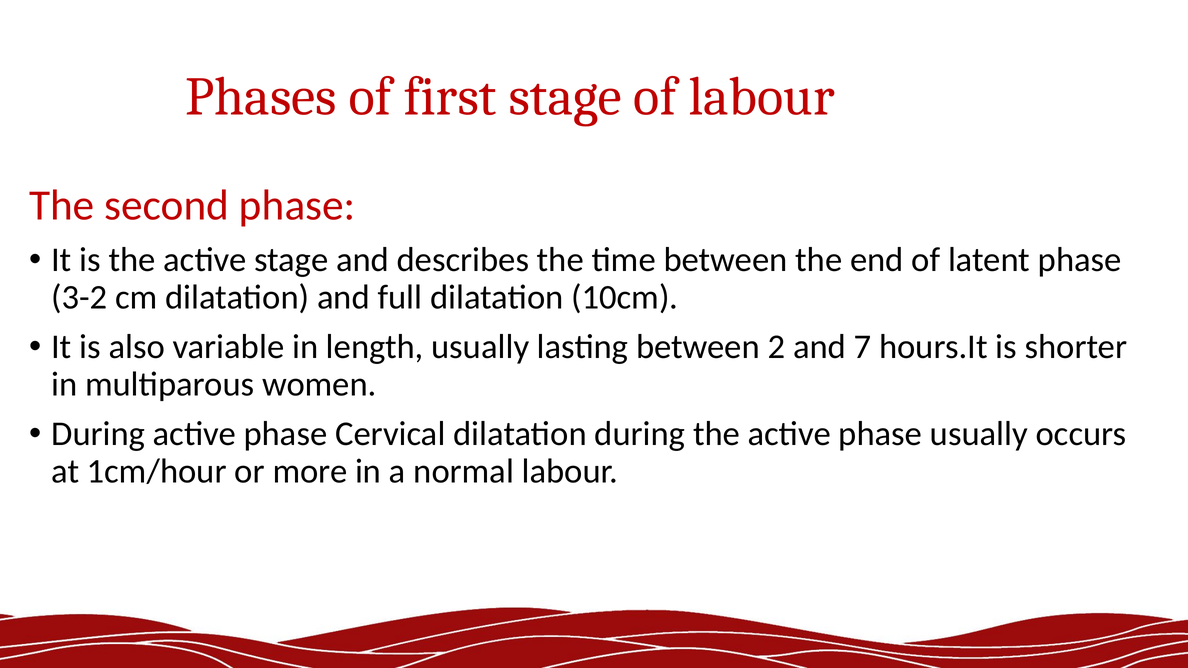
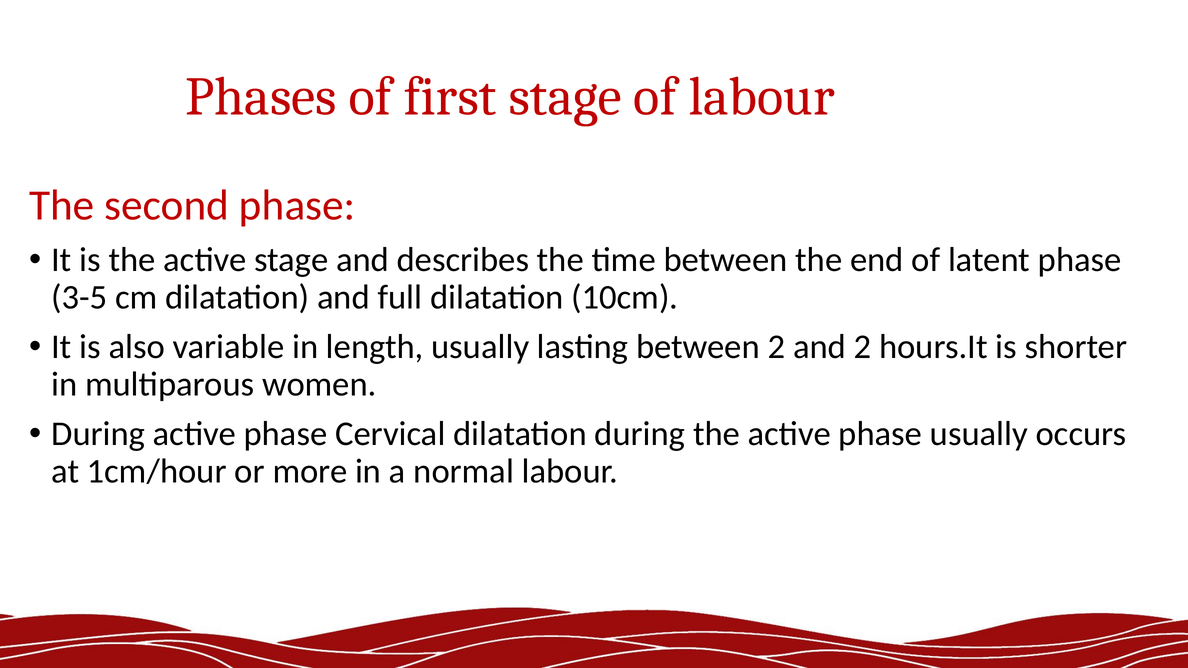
3-2: 3-2 -> 3-5 (79, 297)
and 7: 7 -> 2 (862, 347)
